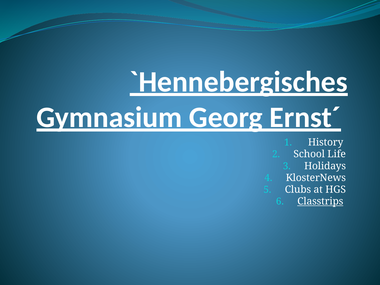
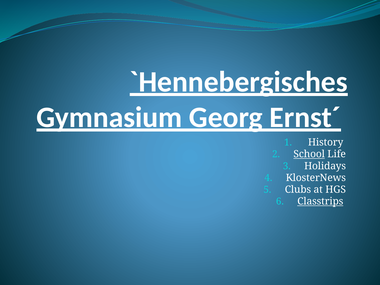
School underline: none -> present (309, 154)
